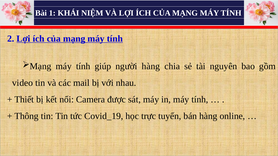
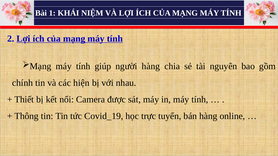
video: video -> chính (22, 83)
mail: mail -> hiện (81, 83)
